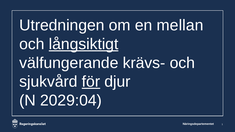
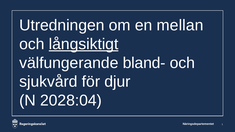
krävs-: krävs- -> bland- (144, 63)
för underline: present -> none (91, 82)
2029:04: 2029:04 -> 2028:04 (71, 100)
